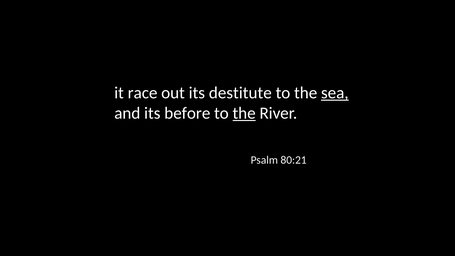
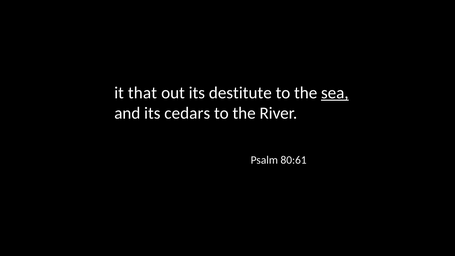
race: race -> that (142, 93)
before: before -> cedars (187, 113)
the underline: present -> none (244, 113)
80:21: 80:21 -> 80:61 (294, 160)
